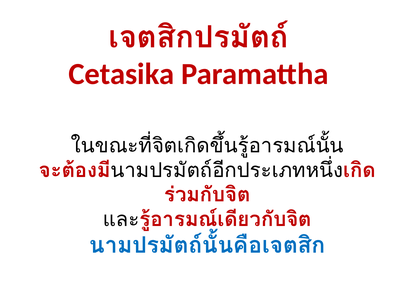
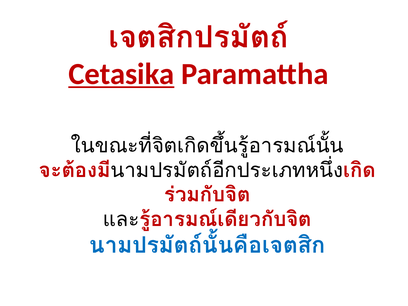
Cetasika underline: none -> present (121, 74)
